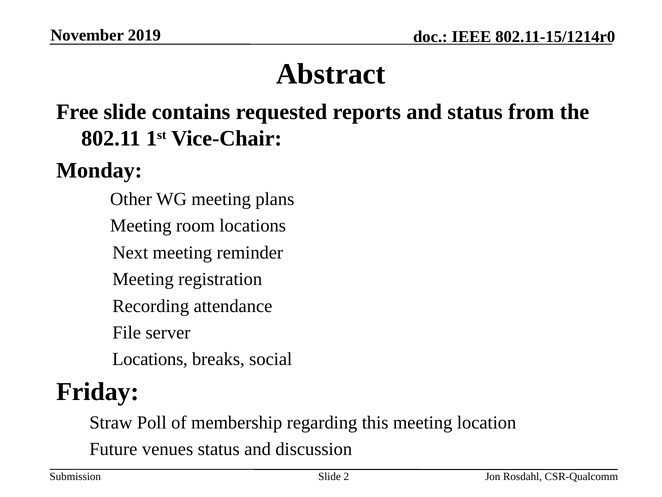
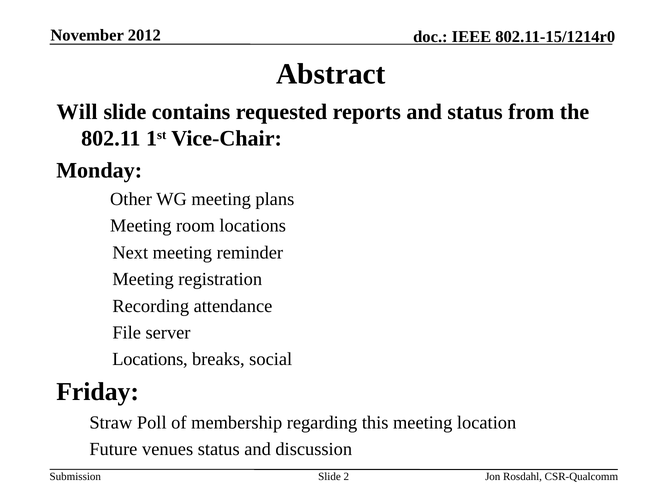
2019: 2019 -> 2012 (144, 35)
Free: Free -> Will (77, 112)
